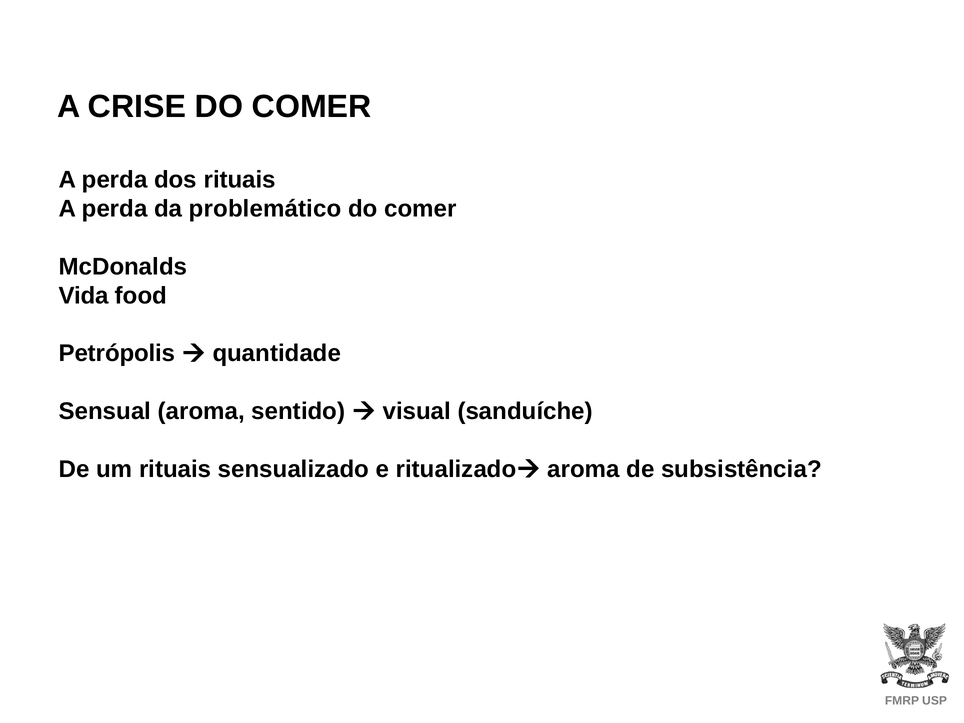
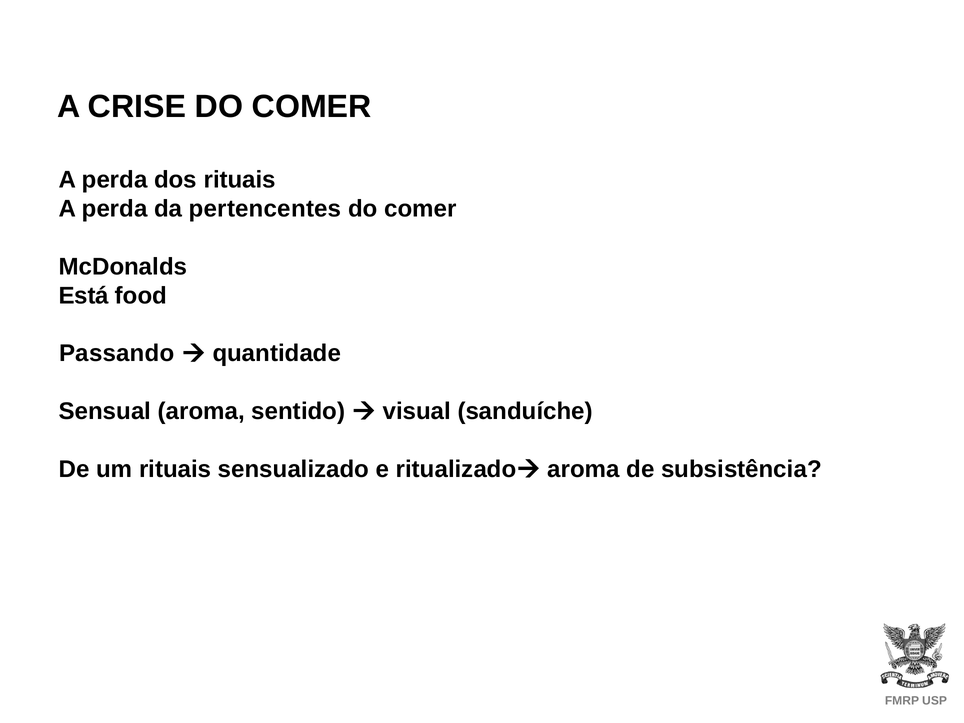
problemático: problemático -> pertencentes (265, 209)
Vida: Vida -> Está (84, 296)
Petrópolis: Petrópolis -> Passando (117, 353)
